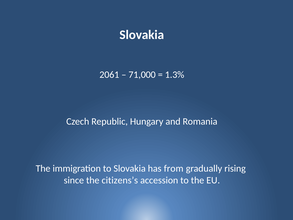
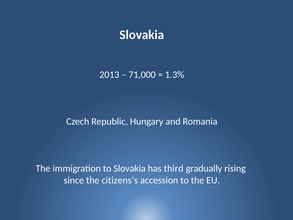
2061: 2061 -> 2013 (109, 74)
from: from -> third (174, 168)
